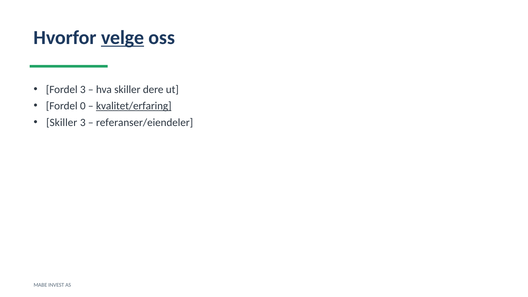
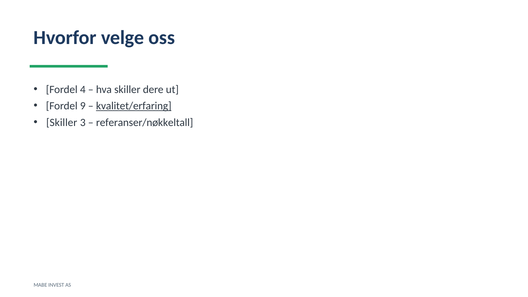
velge underline: present -> none (123, 38)
Fordel 3: 3 -> 4 (83, 89)
0: 0 -> 9 (83, 106)
referanser/eiendeler: referanser/eiendeler -> referanser/nøkkeltall (145, 122)
